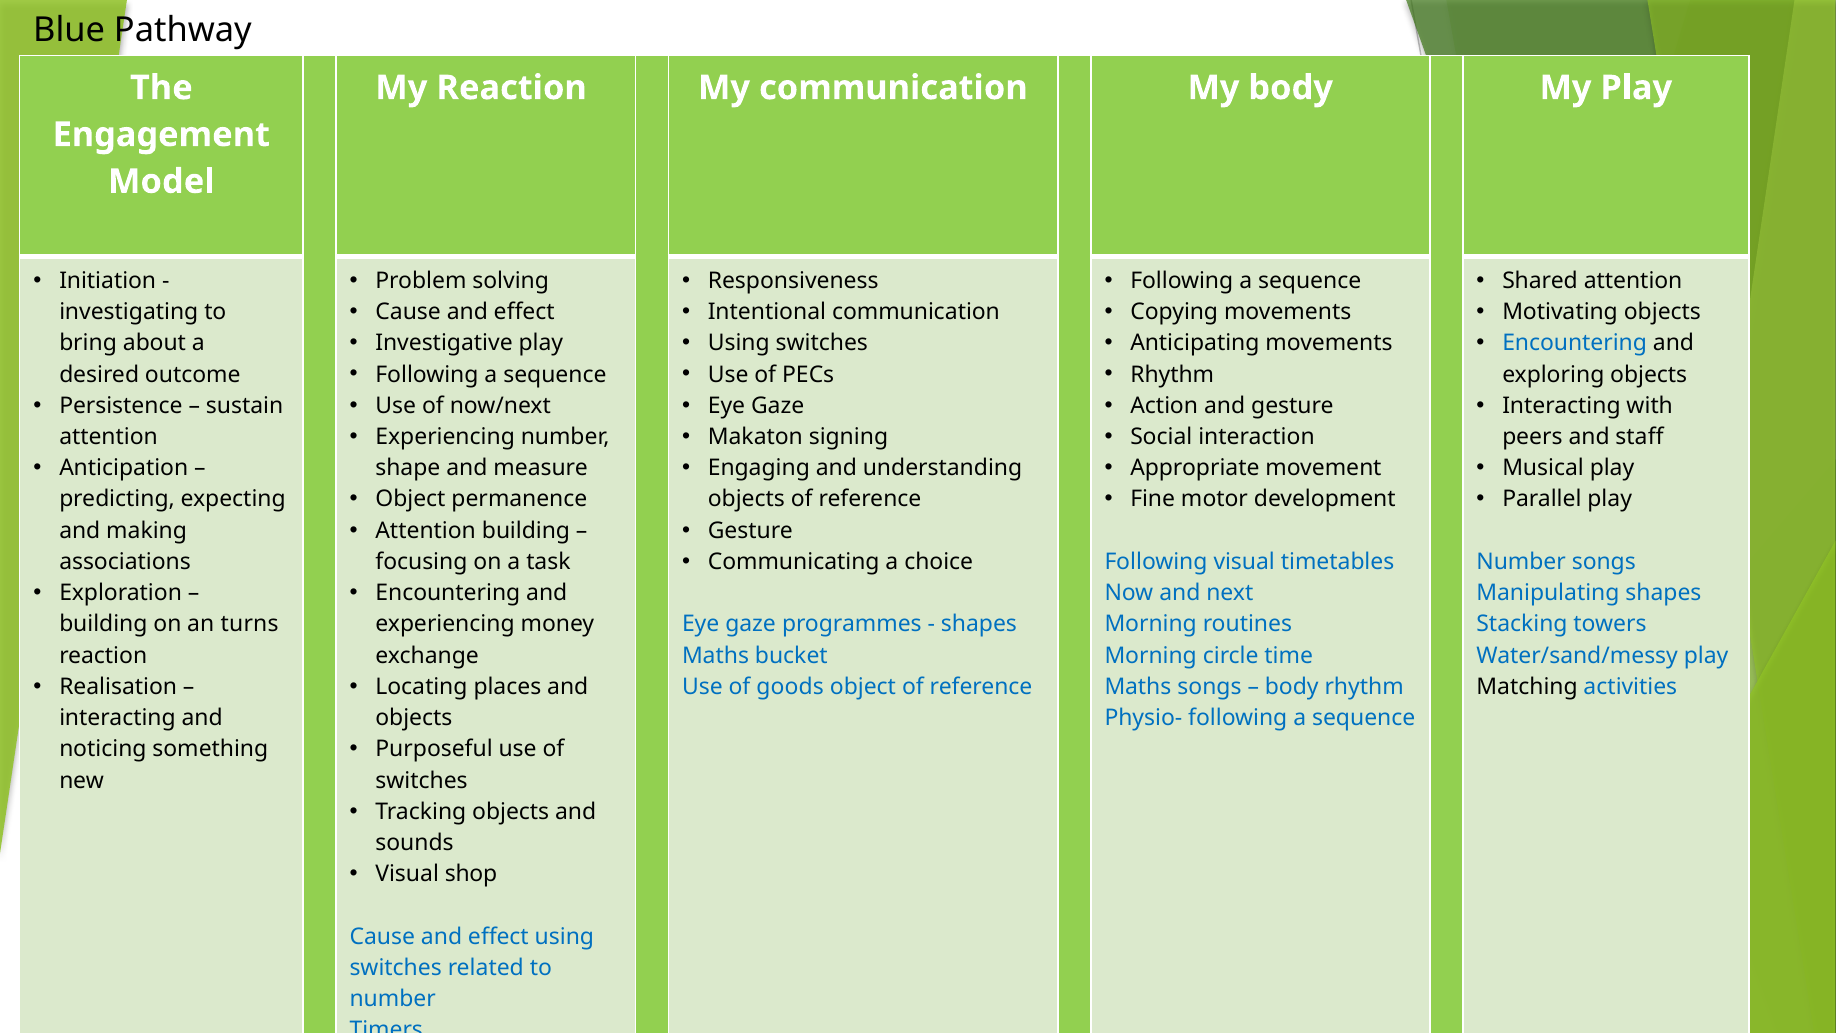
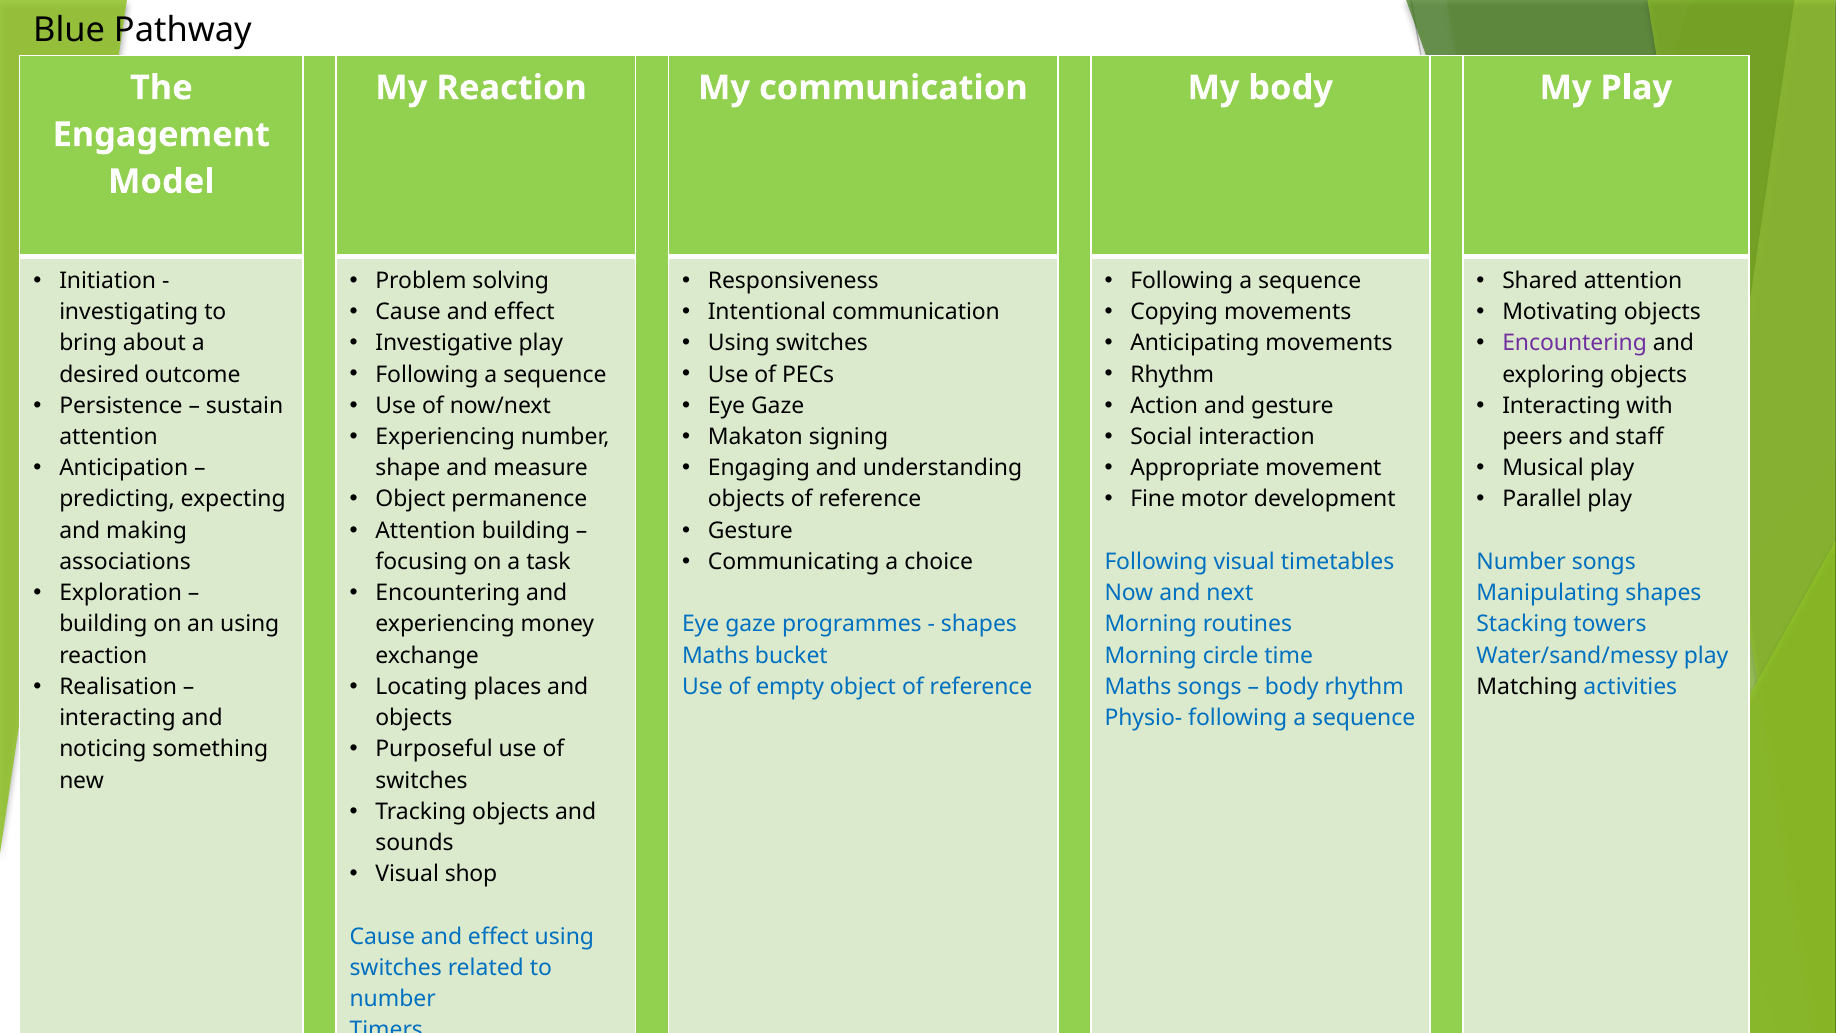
Encountering colour: blue -> purple (1575, 343)
an turns: turns -> using (250, 624)
goods: goods -> empty (790, 687)
